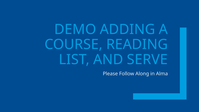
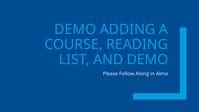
AND SERVE: SERVE -> DEMO (147, 59)
